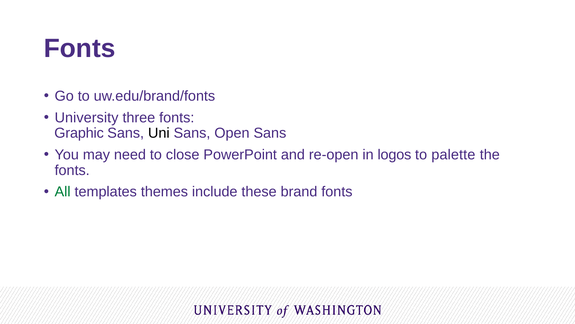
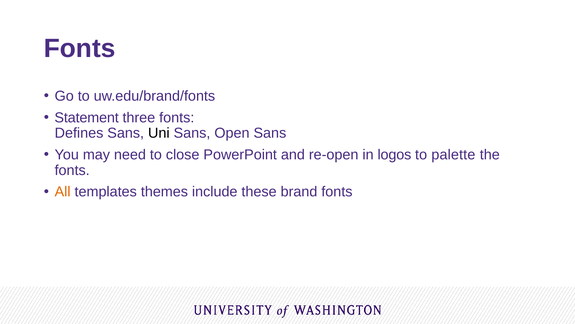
University: University -> Statement (87, 117)
Graphic: Graphic -> Defines (79, 133)
All colour: green -> orange (63, 192)
